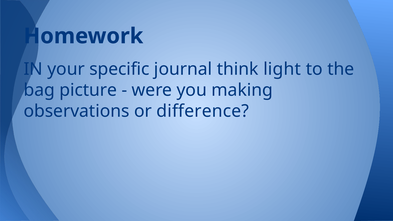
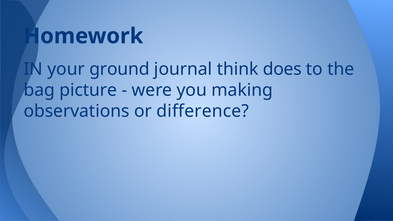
specific: specific -> ground (119, 69)
light: light -> does (282, 69)
